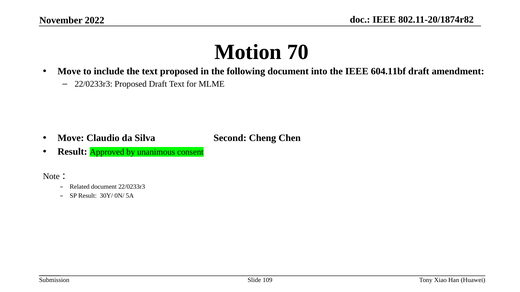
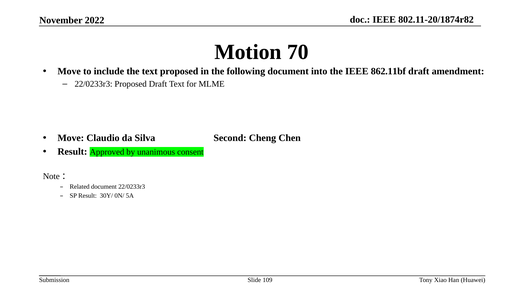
604.11bf: 604.11bf -> 862.11bf (388, 72)
